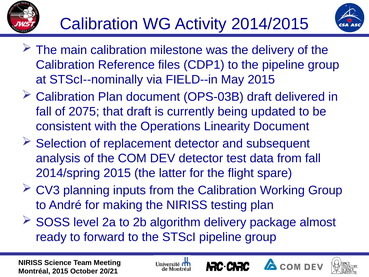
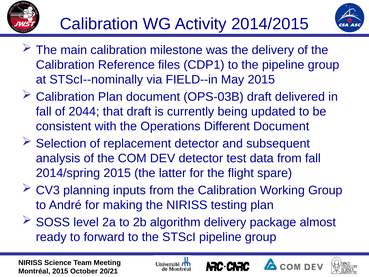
2075: 2075 -> 2044 (84, 111)
Linearity: Linearity -> Different (227, 126)
